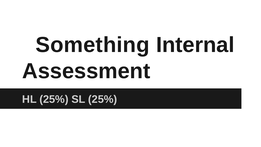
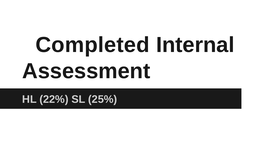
Something: Something -> Completed (93, 45)
HL 25%: 25% -> 22% (54, 99)
